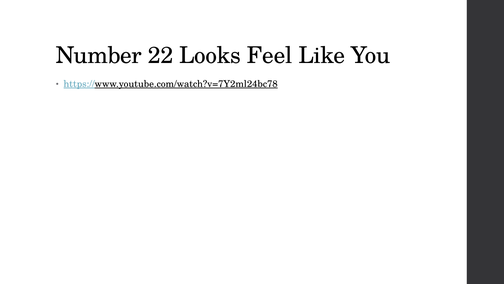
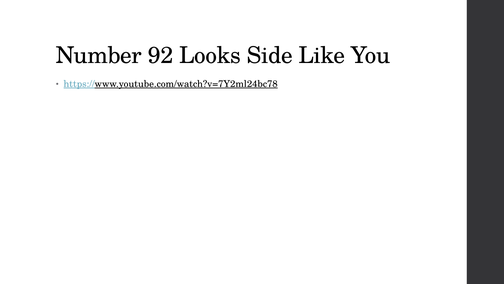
22: 22 -> 92 (161, 55)
Feel: Feel -> Side (270, 55)
